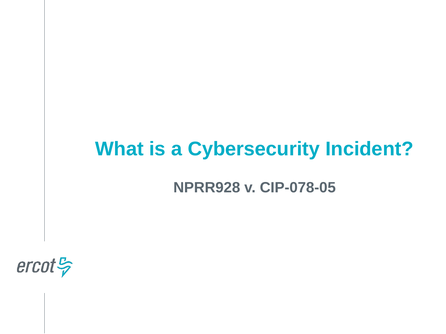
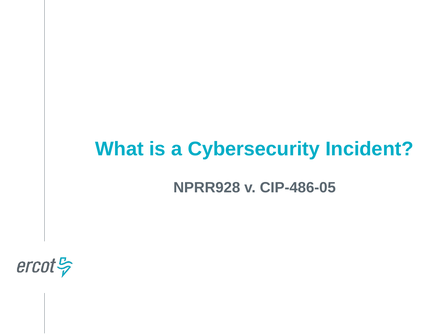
CIP-078-05: CIP-078-05 -> CIP-486-05 (298, 188)
